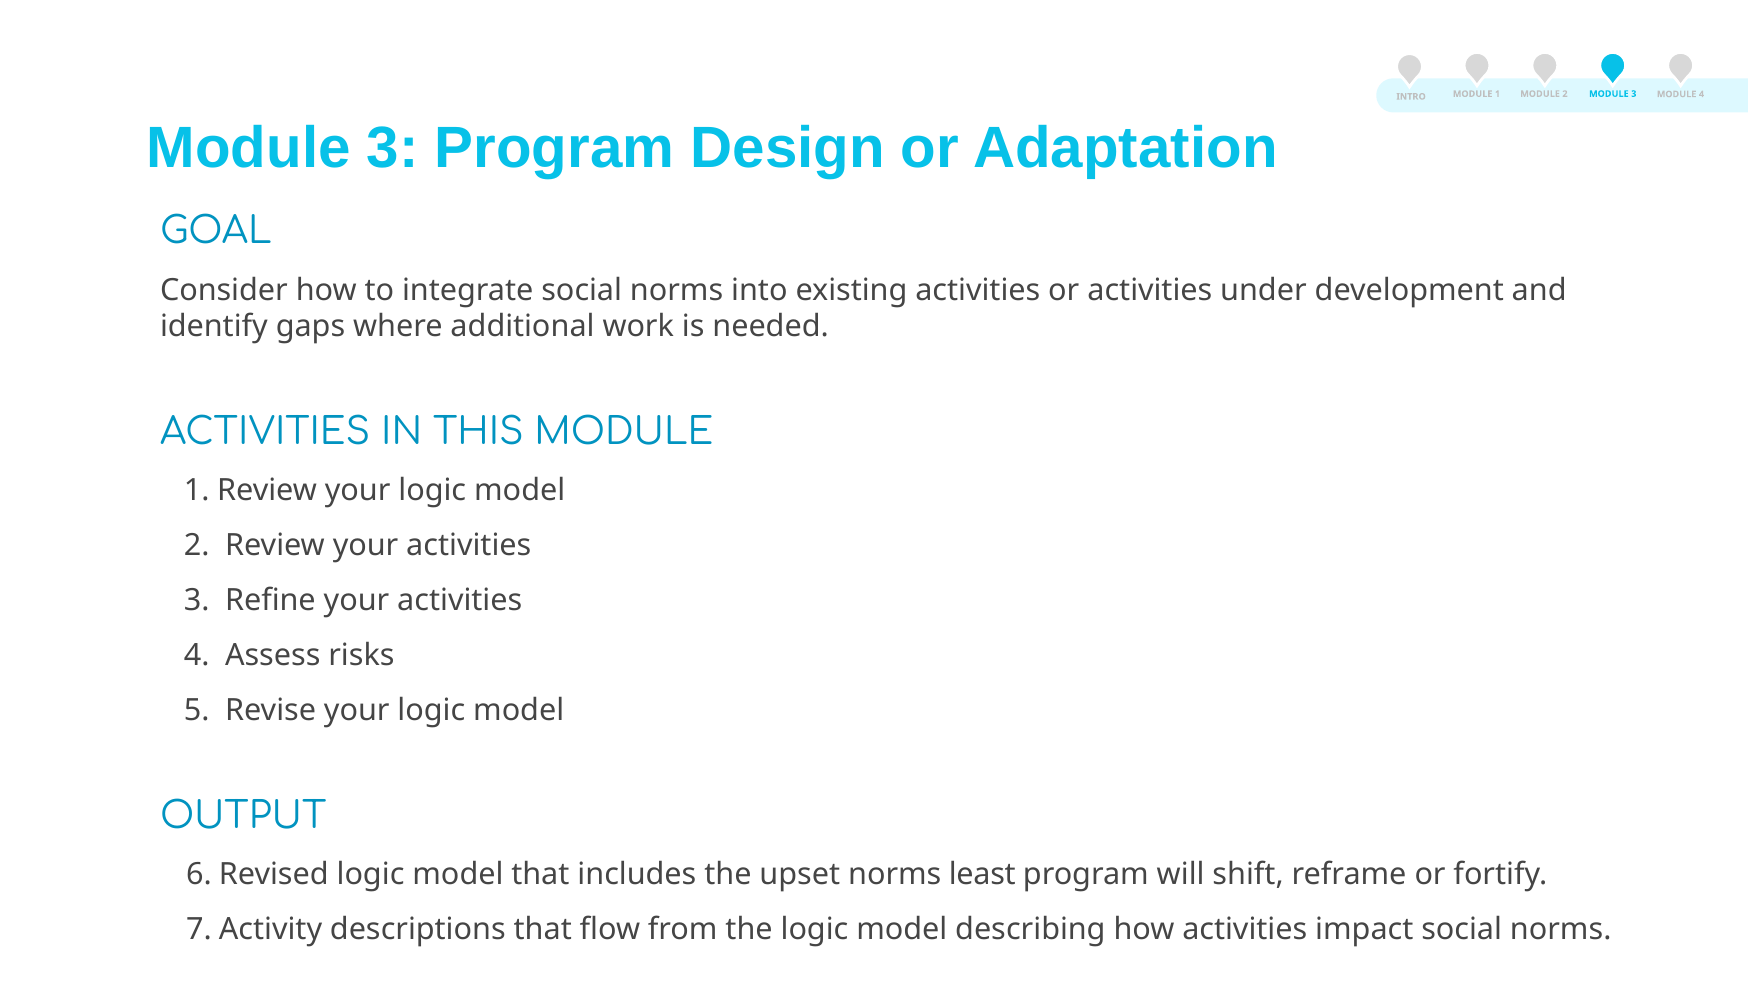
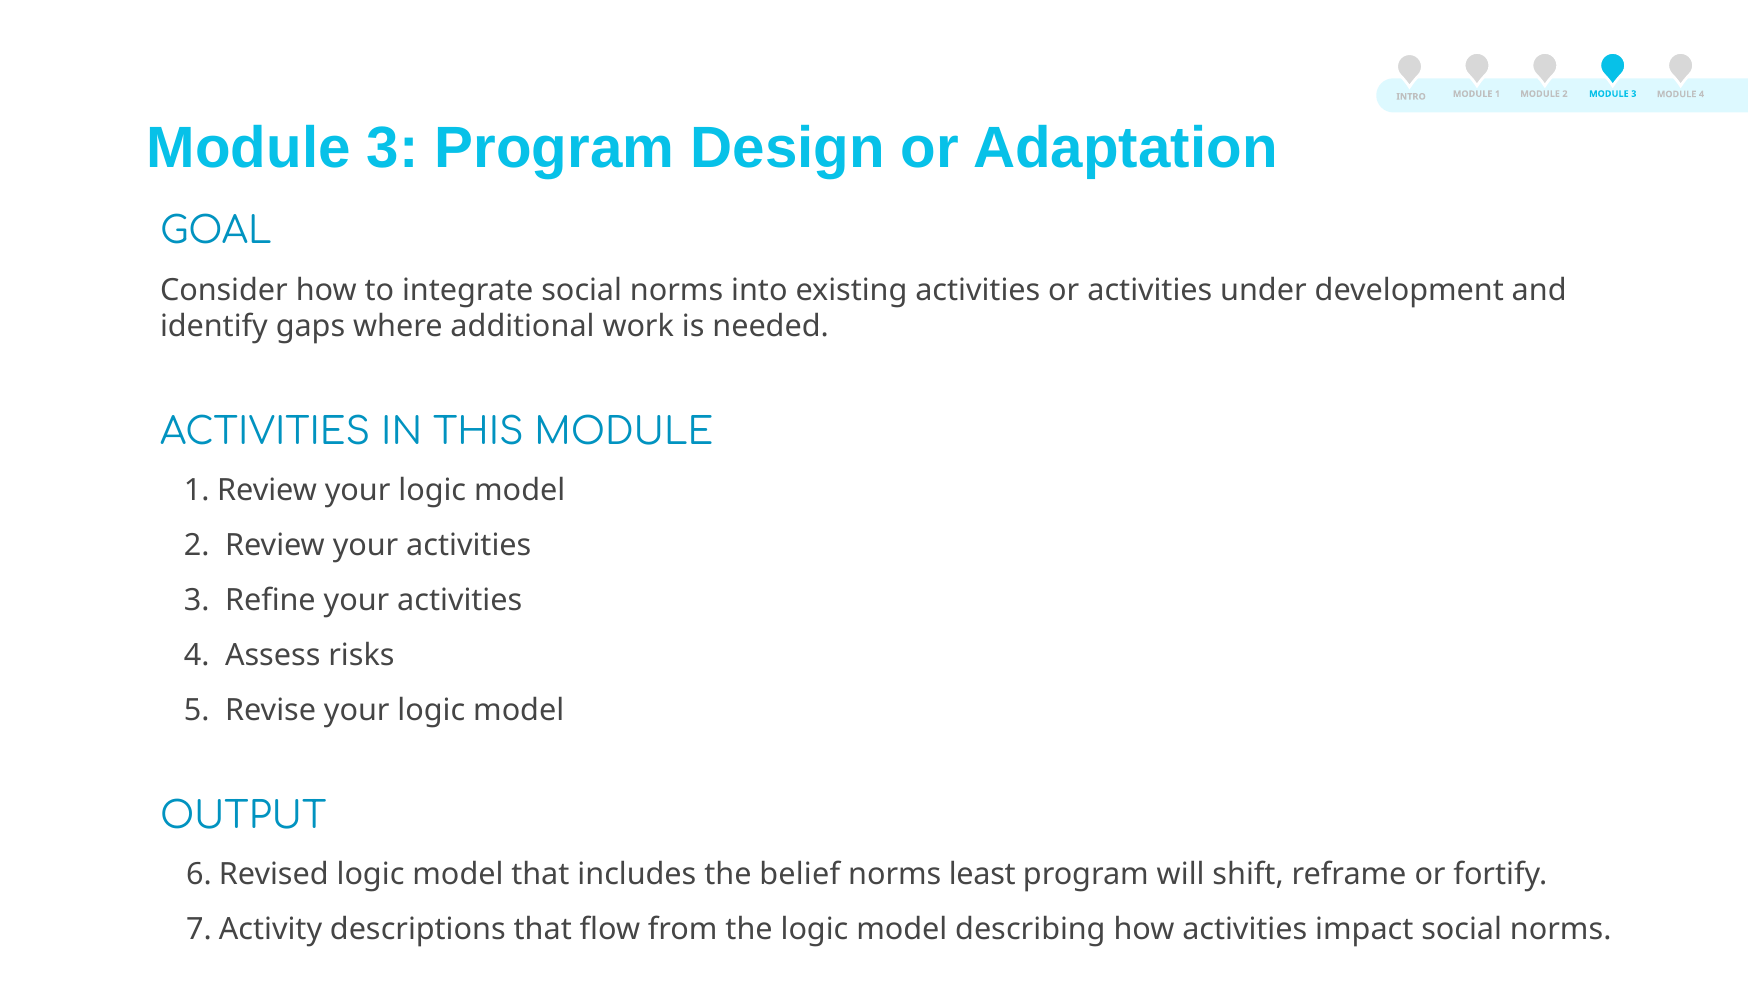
upset: upset -> belief (800, 875)
